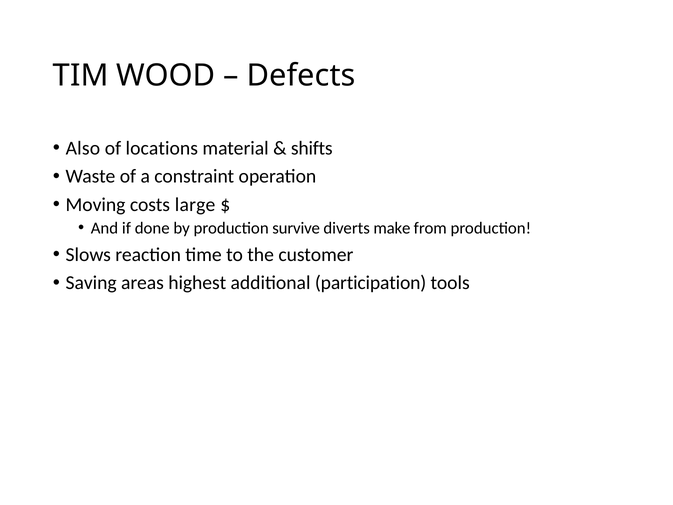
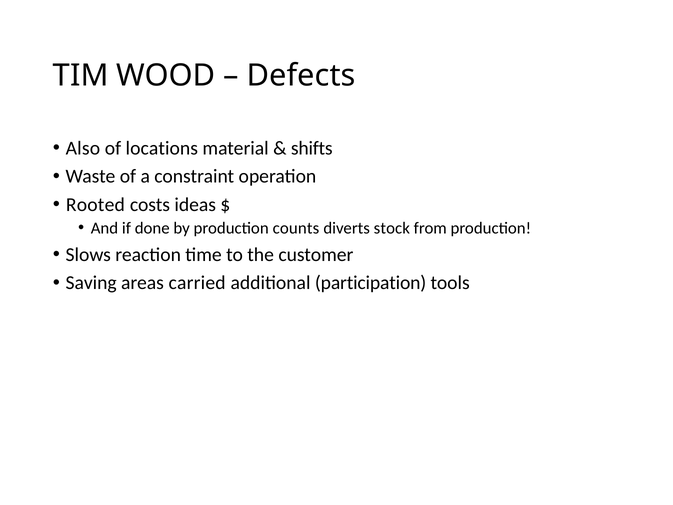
Moving: Moving -> Rooted (95, 205)
large: large -> ideas (195, 205)
survive: survive -> counts (296, 228)
make: make -> stock (392, 228)
highest: highest -> carried (197, 283)
